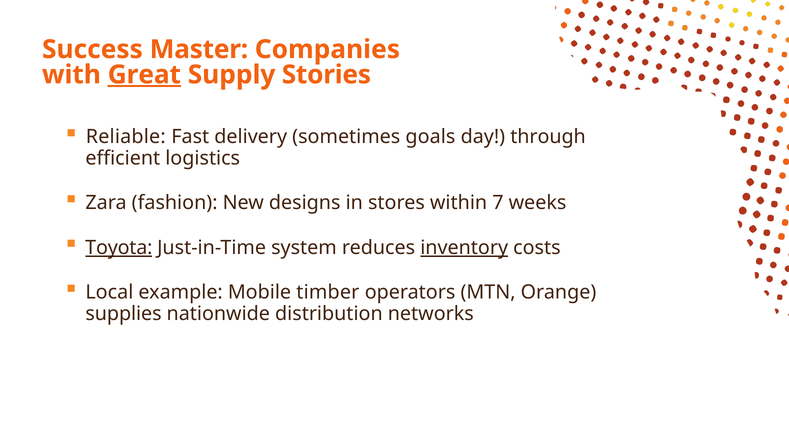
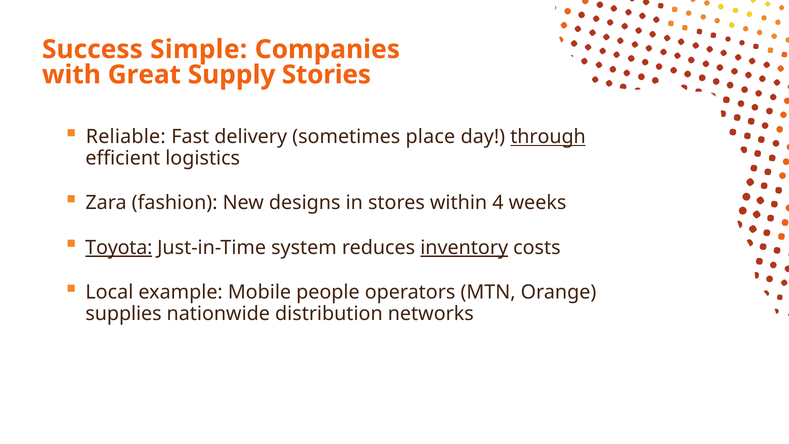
Master: Master -> Simple (199, 49)
Great underline: present -> none (144, 75)
goals: goals -> place (430, 137)
through underline: none -> present (548, 137)
7: 7 -> 4 (498, 203)
timber: timber -> people (328, 292)
